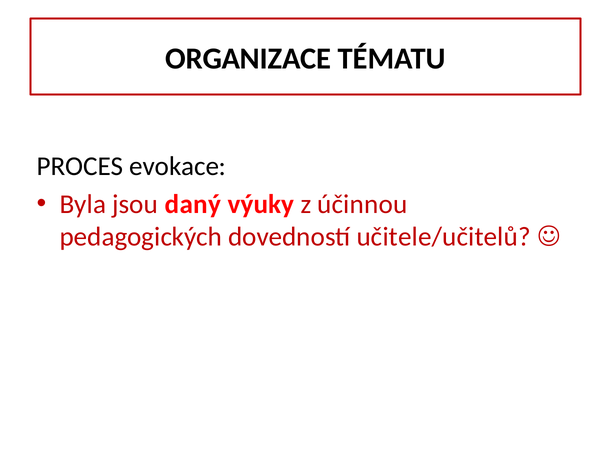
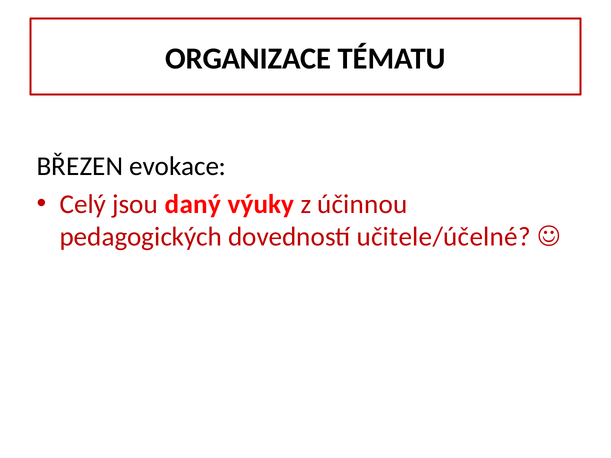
PROCES: PROCES -> BŘEZEN (80, 166)
Byla: Byla -> Celý (83, 204)
učitele/učitelů: učitele/učitelů -> učitele/účelné (444, 237)
